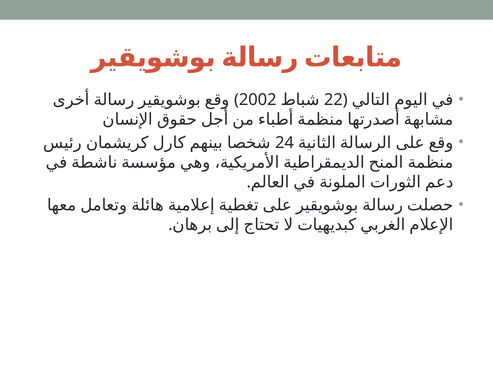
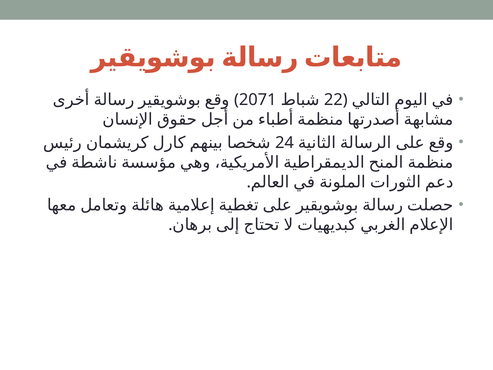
2002: 2002 -> 2071 (258, 100)
